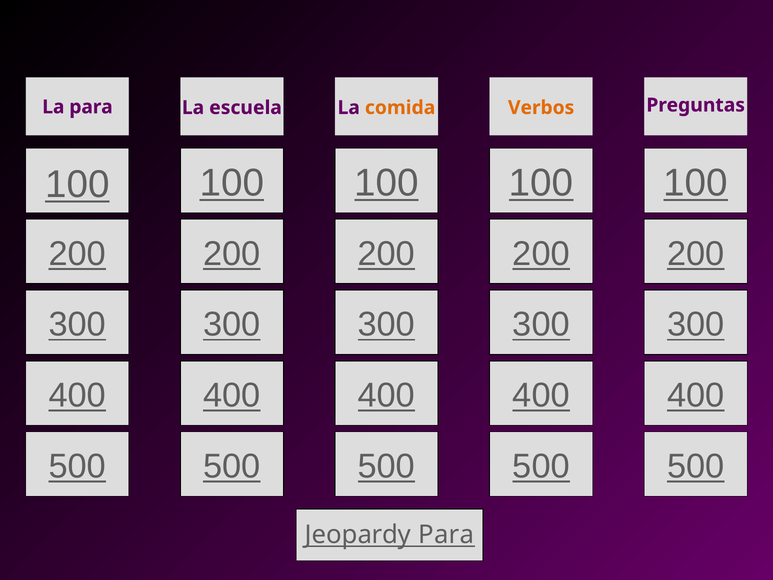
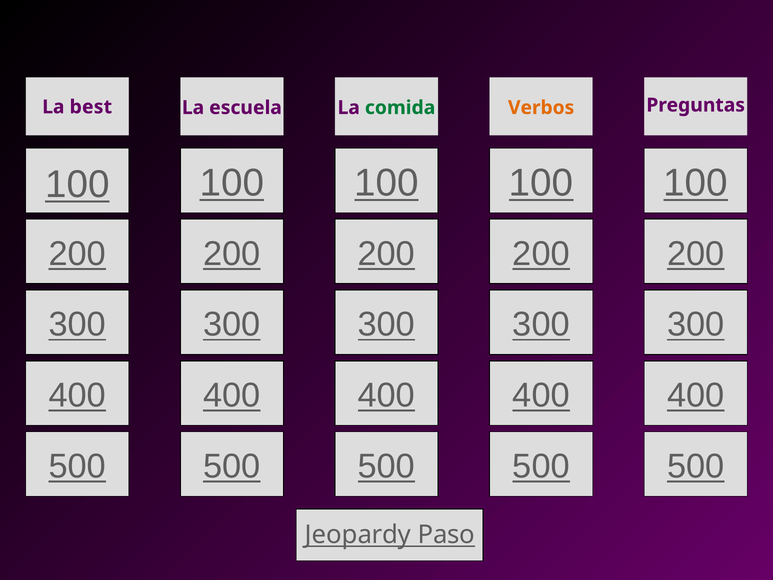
La para: para -> best (91, 107)
comida colour: orange -> green (400, 108)
Jeopardy Para: Para -> Paso (446, 534)
